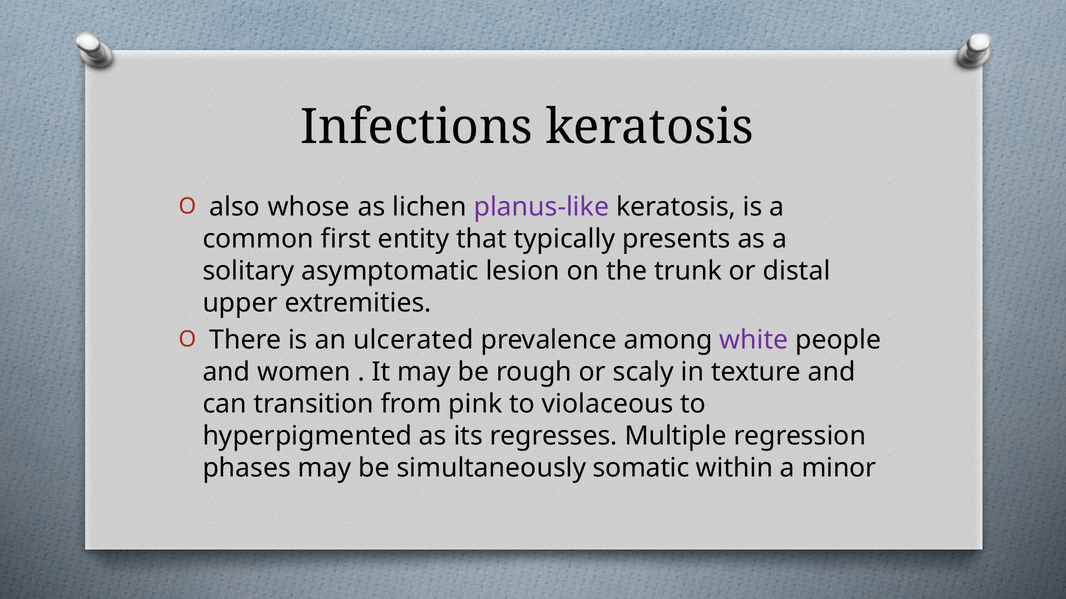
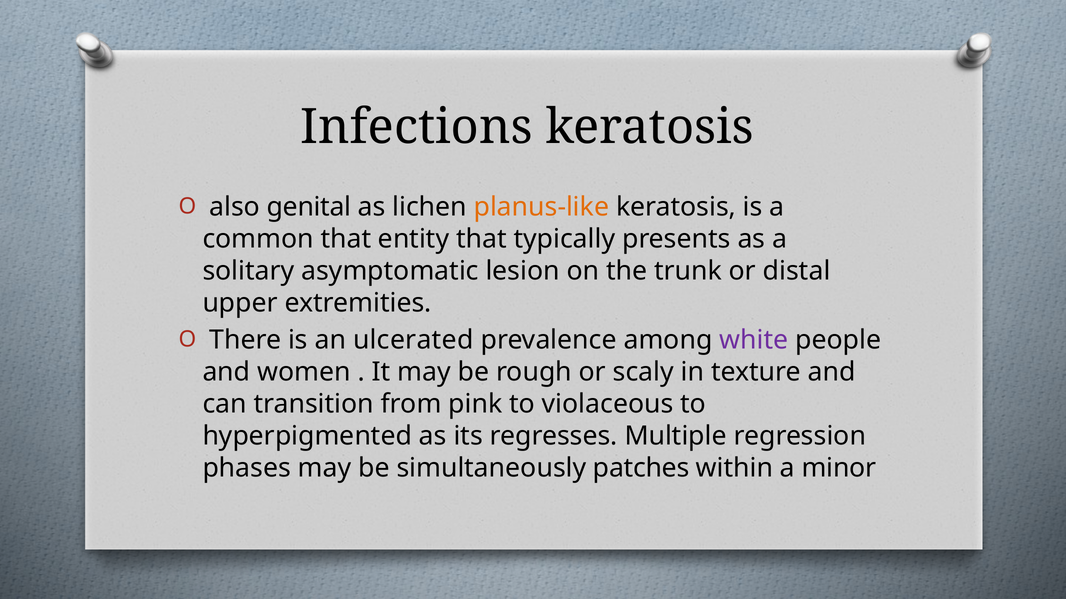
whose: whose -> genital (309, 207)
planus‐like colour: purple -> orange (541, 207)
common first: first -> that (346, 239)
somatic: somatic -> patches (641, 468)
